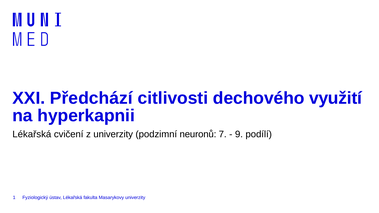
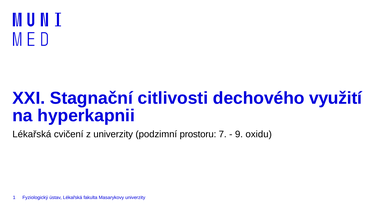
Předchází: Předchází -> Stagnační (91, 98)
neuronů: neuronů -> prostoru (198, 134)
podílí: podílí -> oxidu (259, 134)
